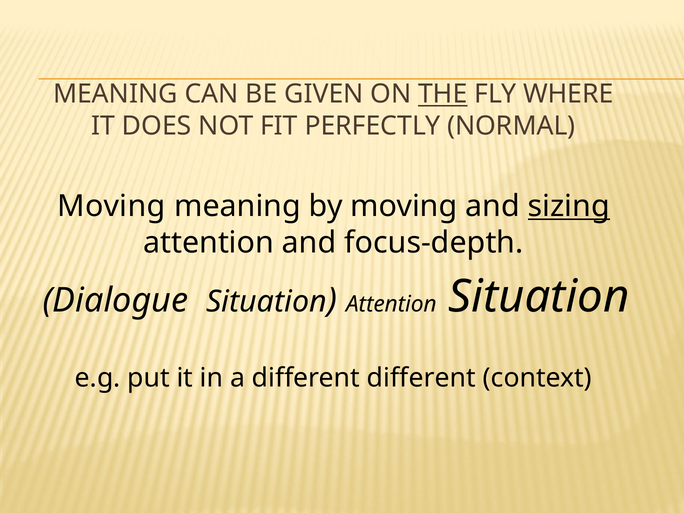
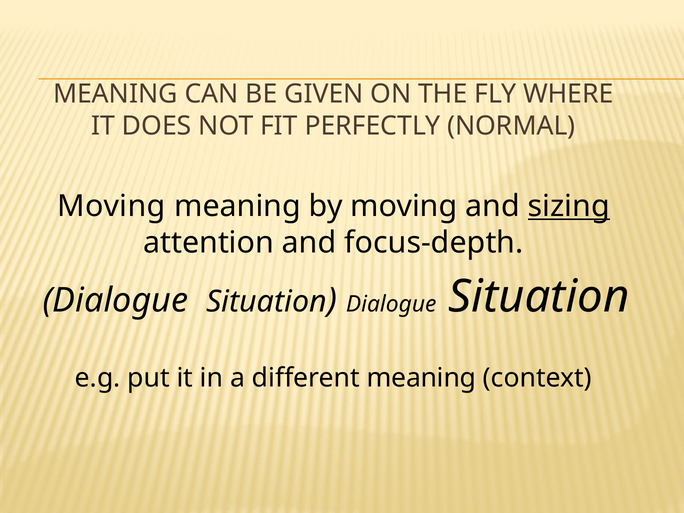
THE underline: present -> none (443, 94)
Attention: Attention -> Dialogue (391, 304)
different different: different -> meaning (421, 378)
